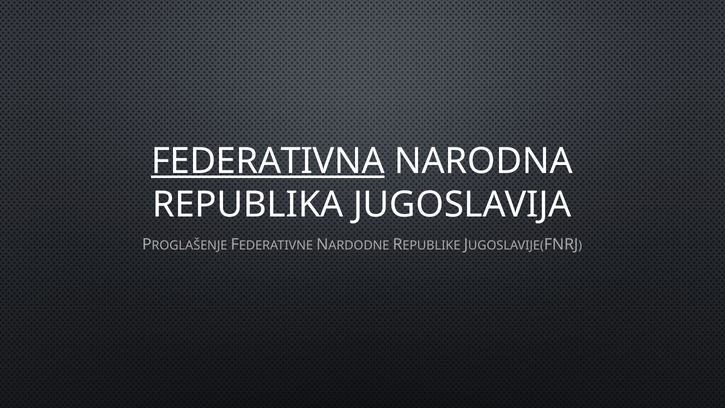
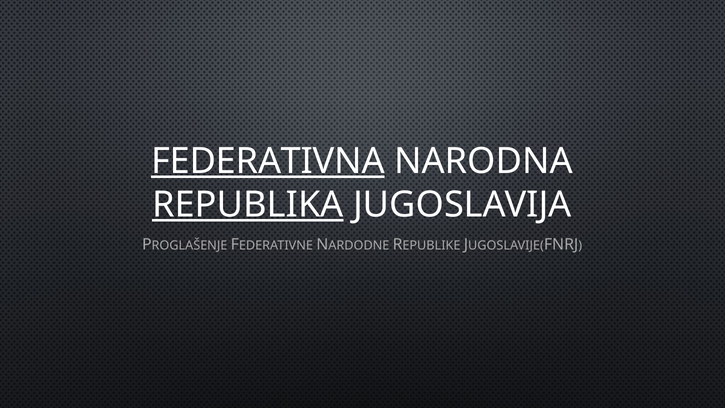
REPUBLIKA underline: none -> present (248, 205)
